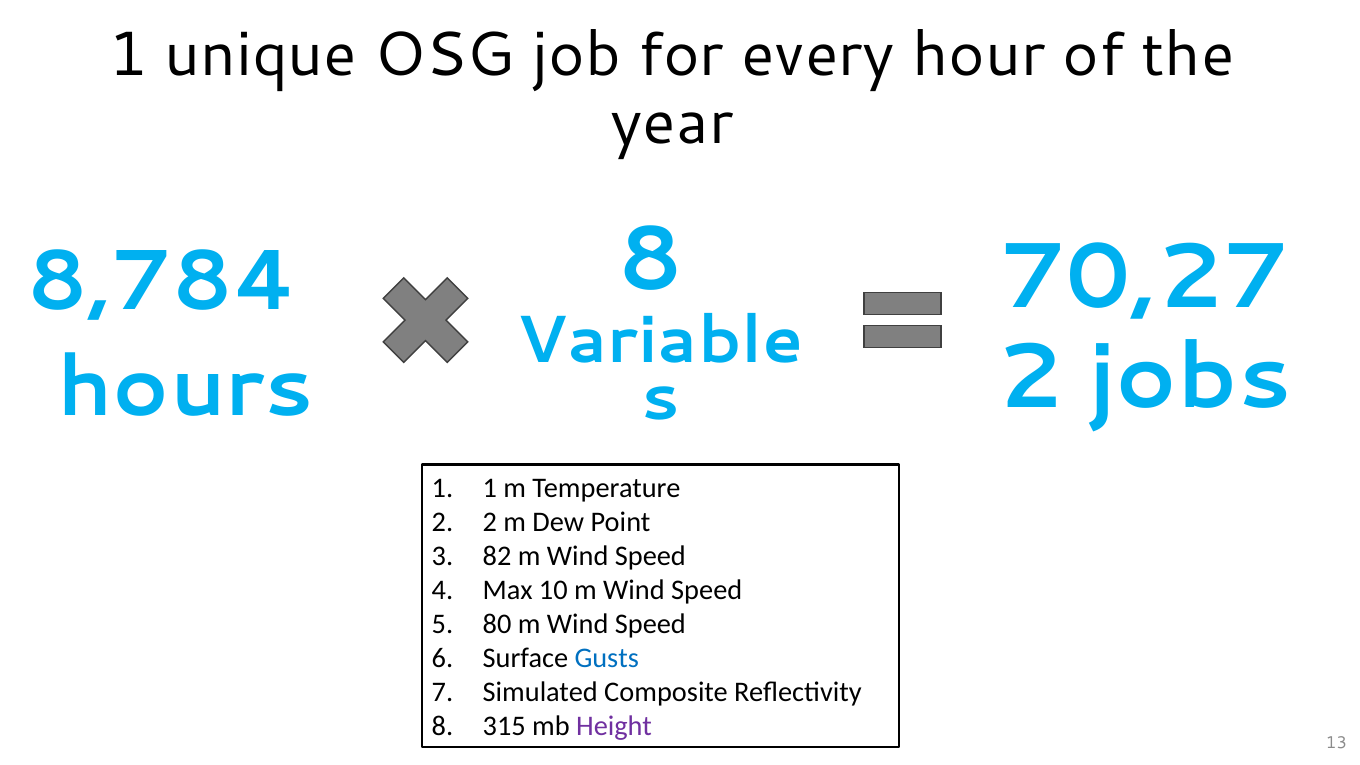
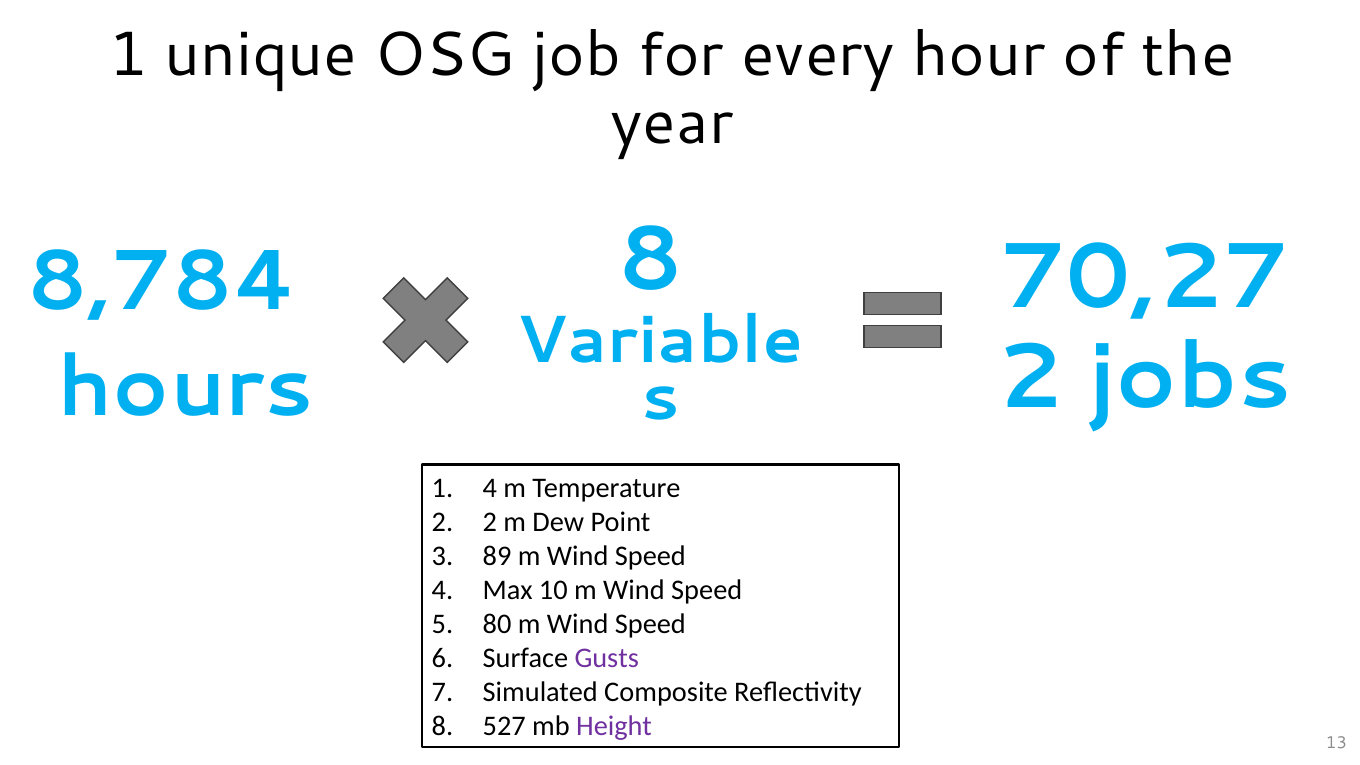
1 1: 1 -> 4 (490, 488)
82: 82 -> 89 (497, 556)
Gusts colour: blue -> purple (607, 659)
315: 315 -> 527 (504, 727)
